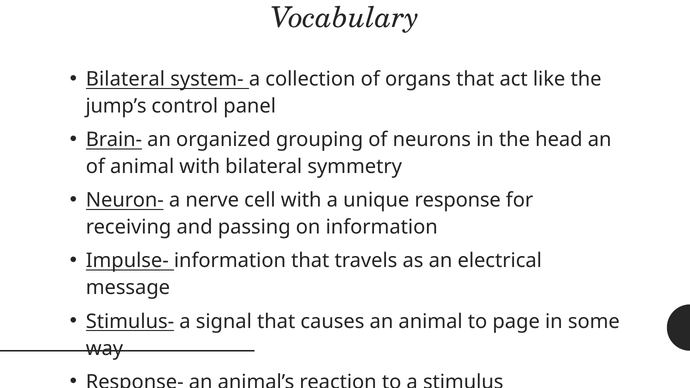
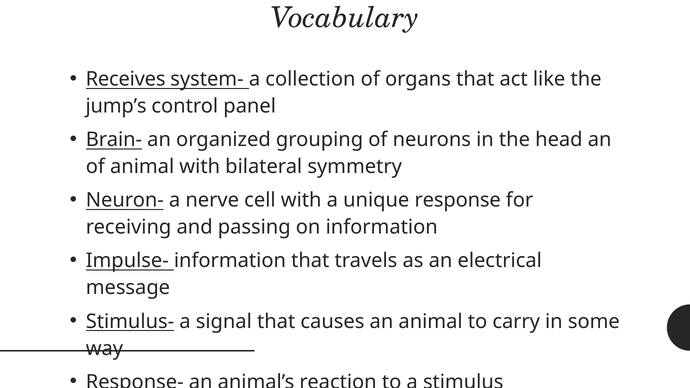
Bilateral: Bilateral -> Receives (126, 79)
page: page -> carry (516, 321)
